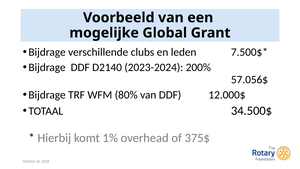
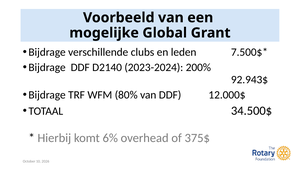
57.056$: 57.056$ -> 92.943$ (249, 79)
1%: 1% -> 6% (110, 138)
